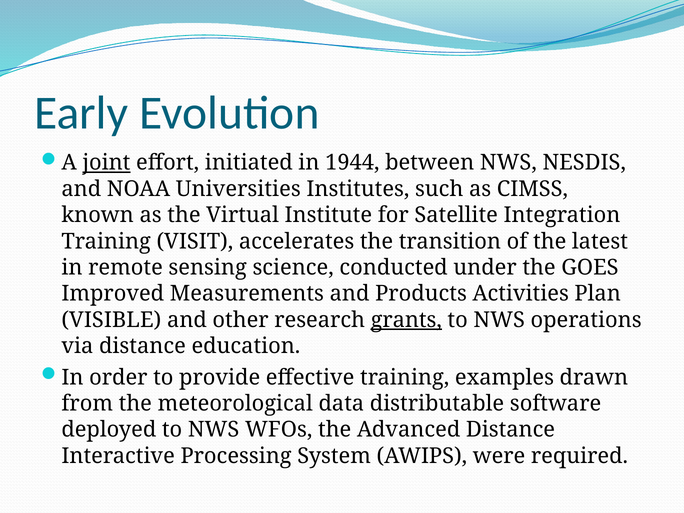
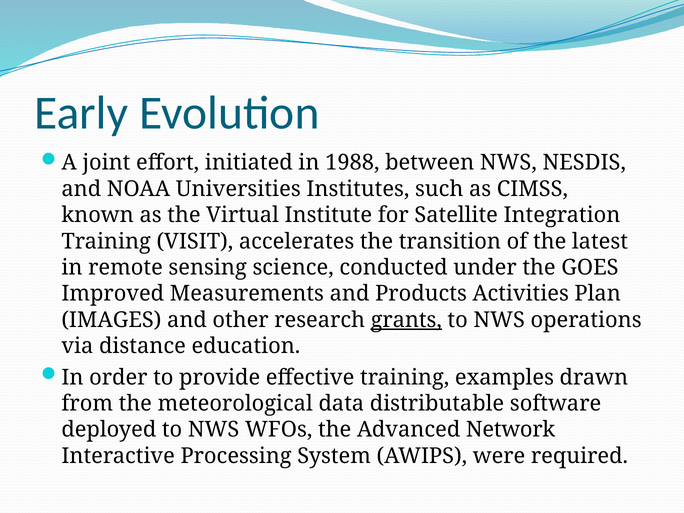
joint underline: present -> none (106, 163)
1944: 1944 -> 1988 (352, 163)
VISIBLE: VISIBLE -> IMAGES (111, 320)
Advanced Distance: Distance -> Network (511, 430)
